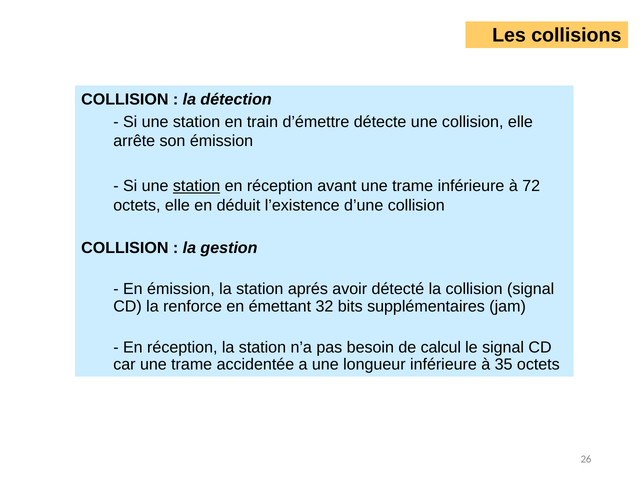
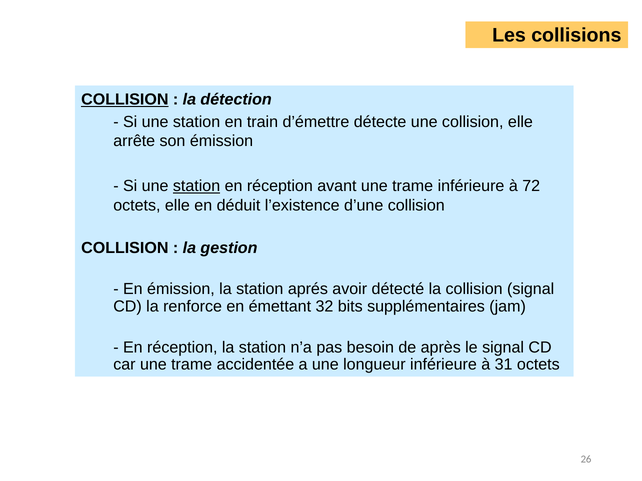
COLLISION underline: none -> present (125, 100)
calcul: calcul -> après (441, 348)
35: 35 -> 31 (504, 365)
